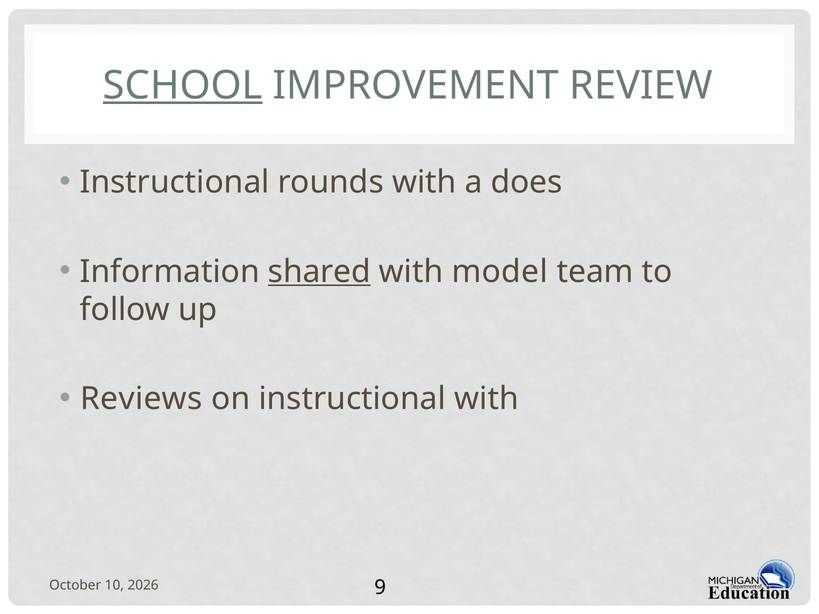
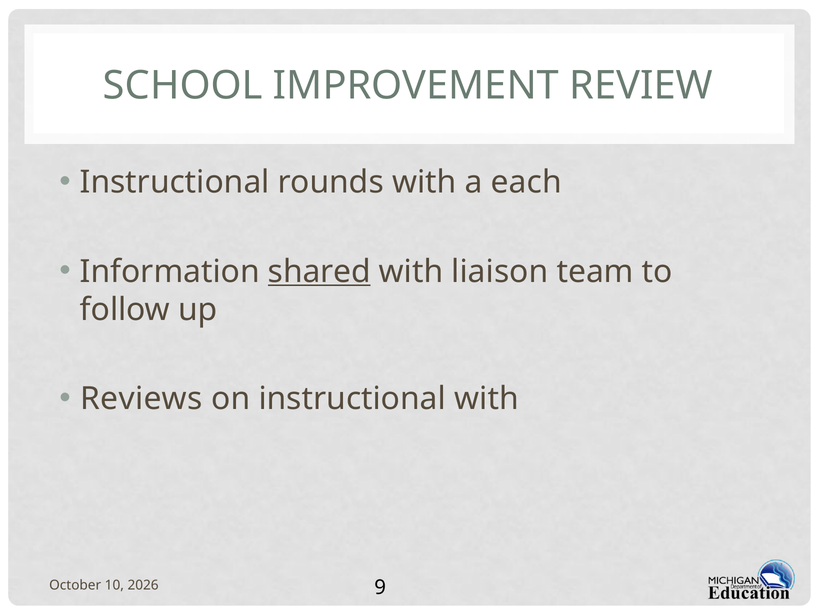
SCHOOL underline: present -> none (183, 86)
does: does -> each (526, 182)
model: model -> liaison (500, 272)
